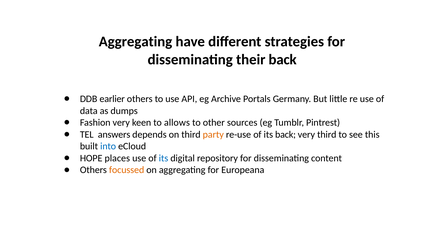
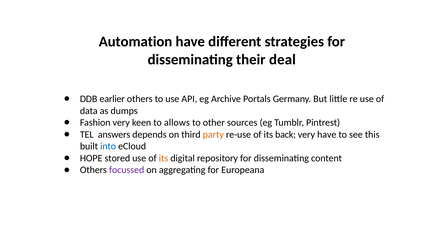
Aggregating: Aggregating -> Automation (136, 42)
their back: back -> deal (282, 59)
very third: third -> have (327, 134)
places: places -> stored (117, 158)
its colour: blue -> orange (163, 158)
focussed colour: orange -> purple (127, 170)
